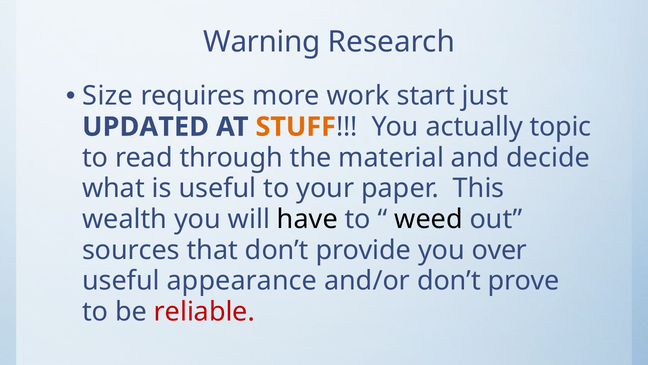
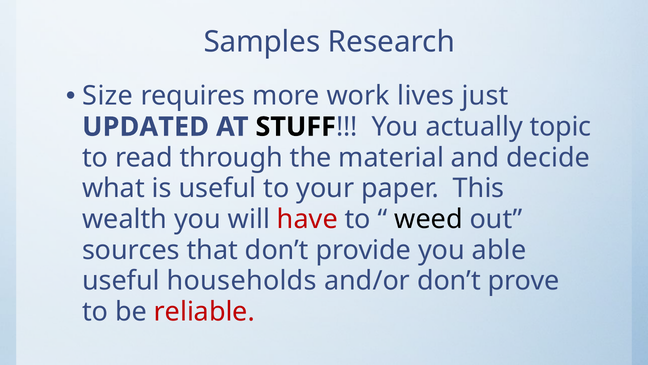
Warning: Warning -> Samples (262, 42)
start: start -> lives (426, 96)
STUFF colour: orange -> black (296, 127)
have colour: black -> red (307, 219)
over: over -> able (499, 250)
appearance: appearance -> households (242, 281)
